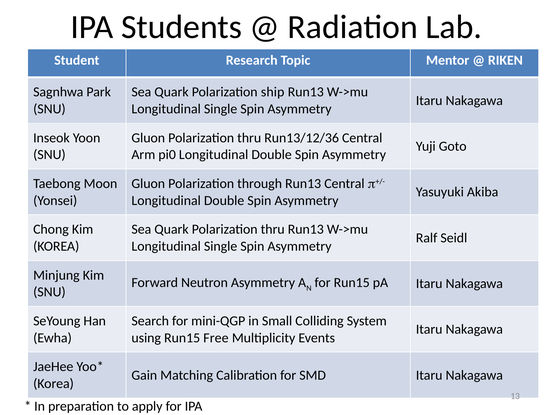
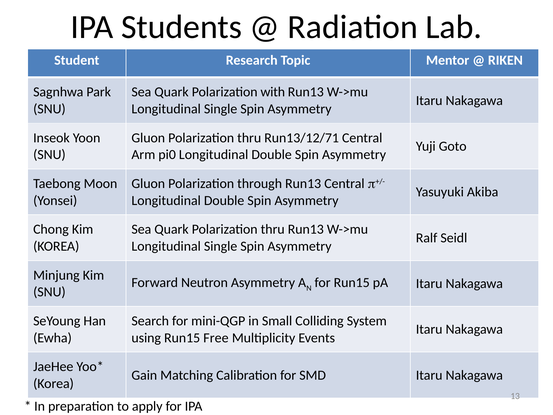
ship: ship -> with (273, 92)
Run13/12/36: Run13/12/36 -> Run13/12/71 (302, 138)
